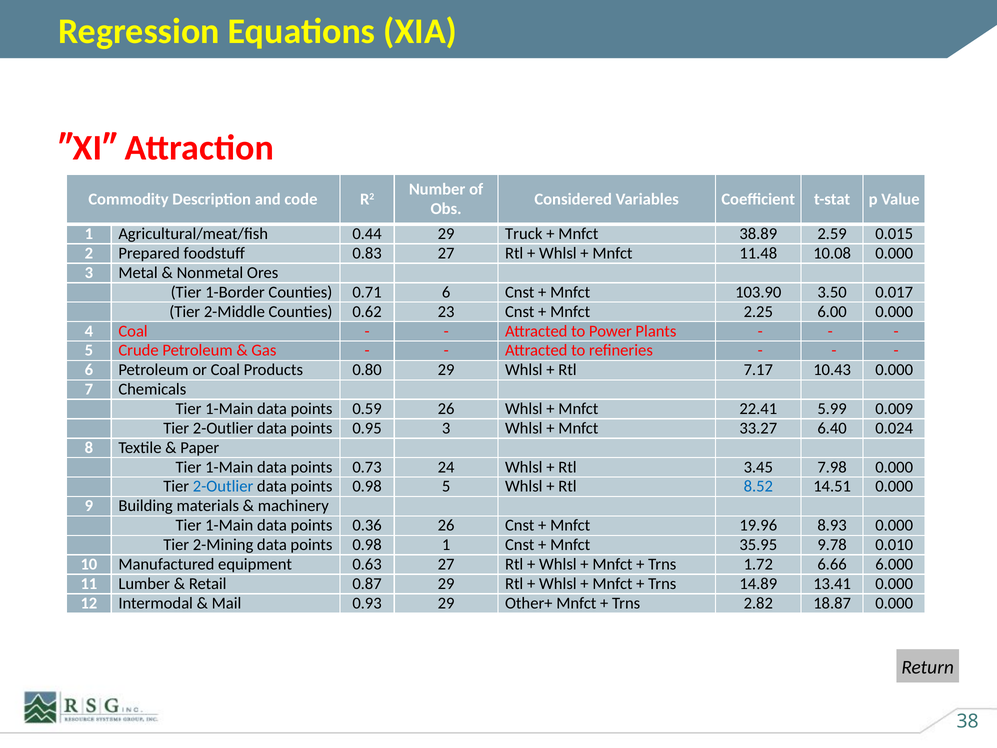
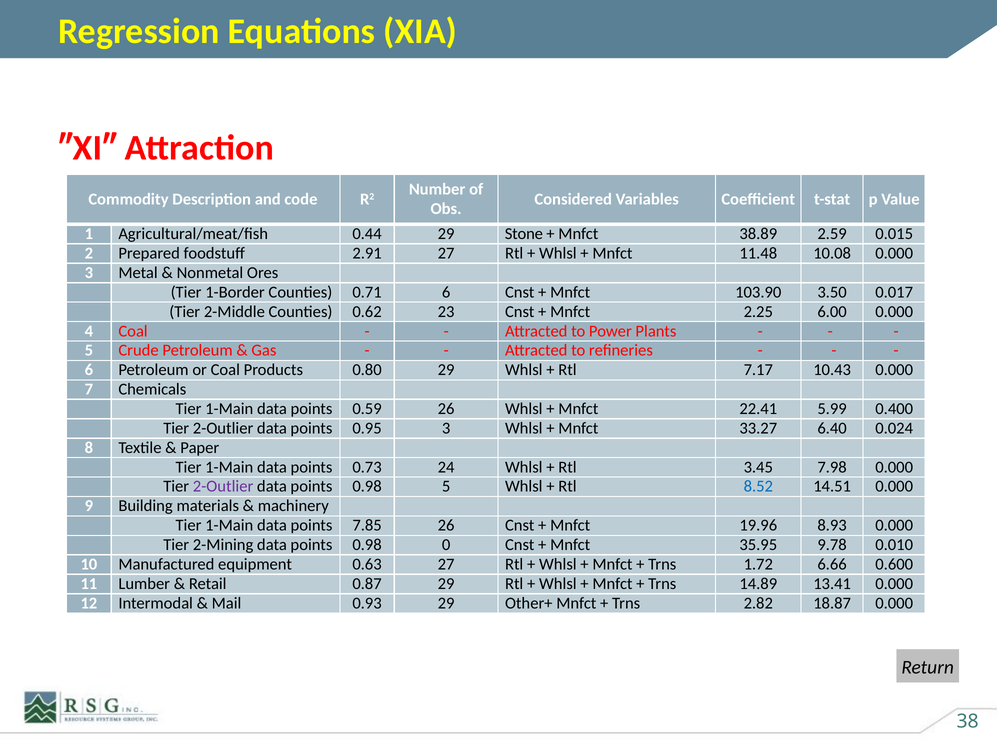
Truck: Truck -> Stone (524, 234)
0.83: 0.83 -> 2.91 (367, 253)
0.009: 0.009 -> 0.400 (894, 409)
2-Outlier colour: blue -> purple (223, 486)
0.36: 0.36 -> 7.85 (367, 525)
0.98 1: 1 -> 0 (446, 545)
6.000: 6.000 -> 0.600 (894, 564)
